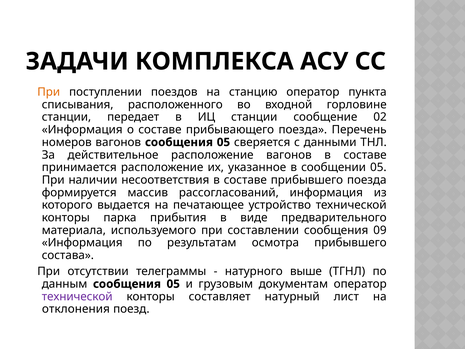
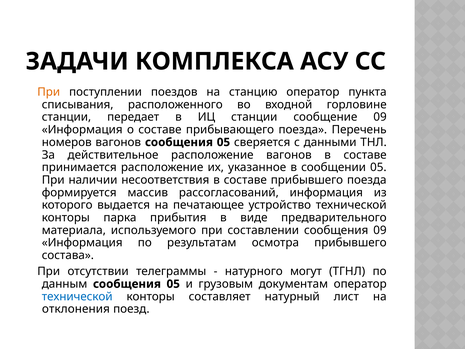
сообщение 02: 02 -> 09 (380, 117)
выше: выше -> могут (306, 271)
технической colour: purple -> blue (77, 296)
